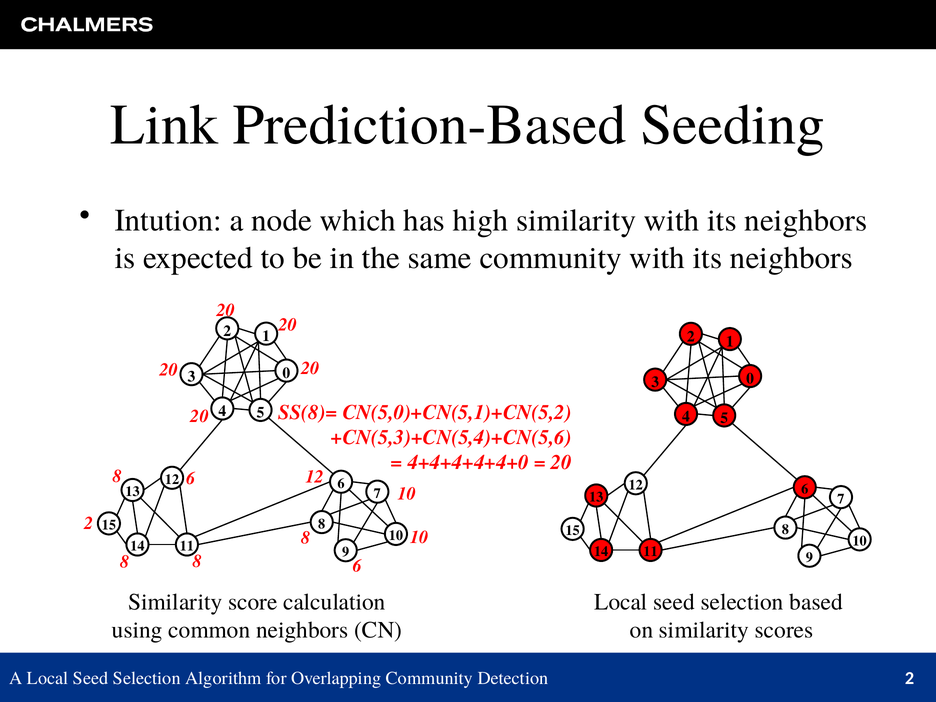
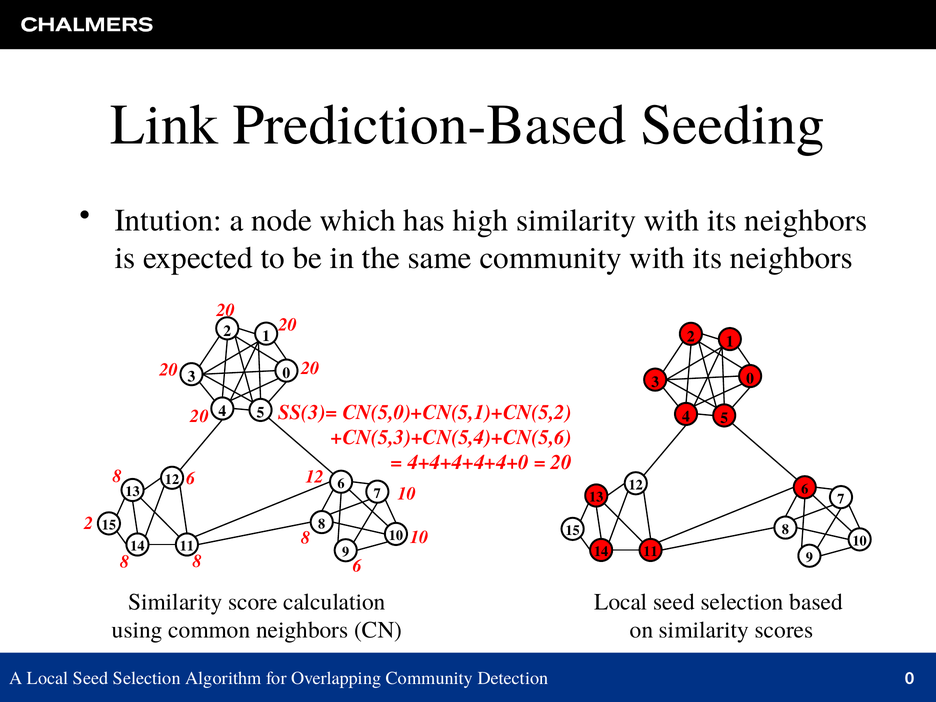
SS(8)=: SS(8)= -> SS(3)= (308, 412)
2: 2 -> 0 (910, 678)
